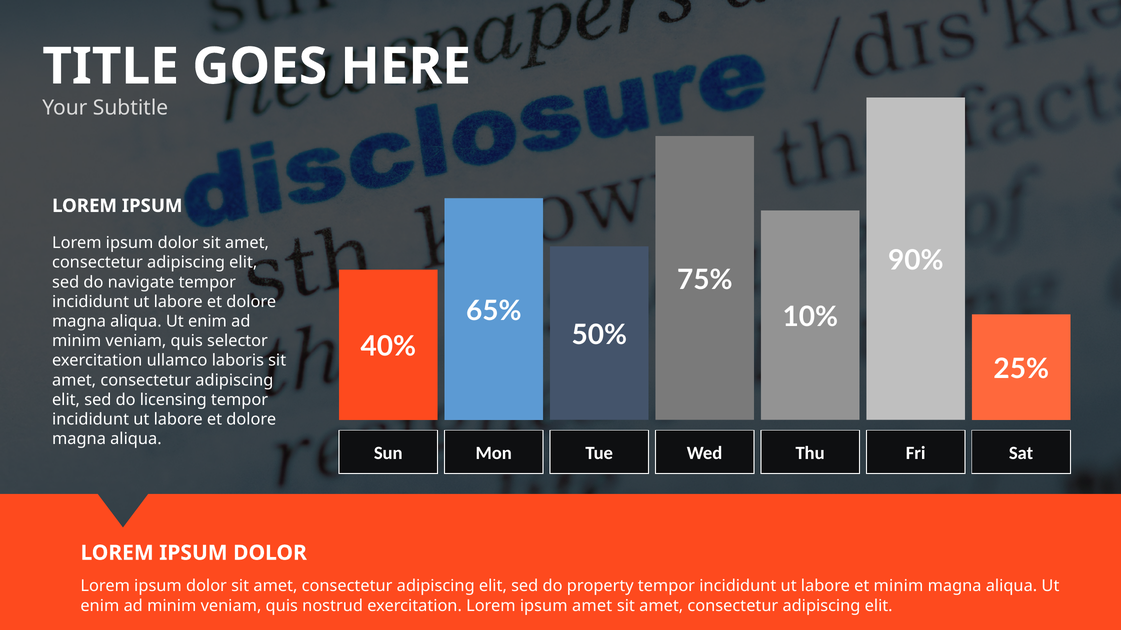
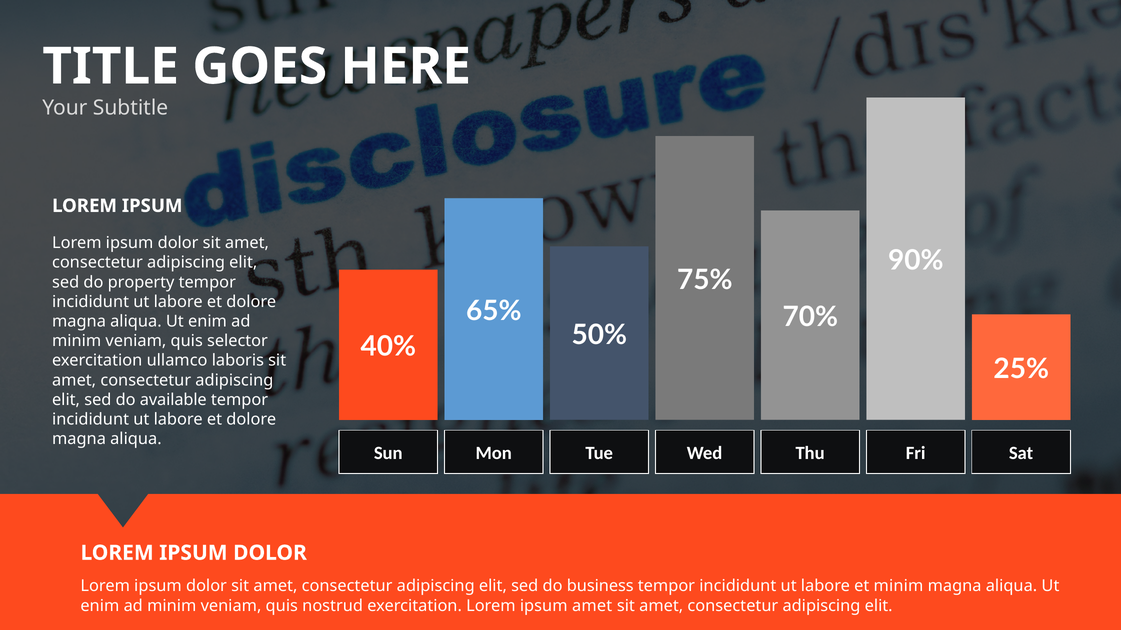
navigate: navigate -> property (141, 282)
10%: 10% -> 70% (810, 317)
licensing: licensing -> available (173, 400)
property: property -> business (600, 587)
